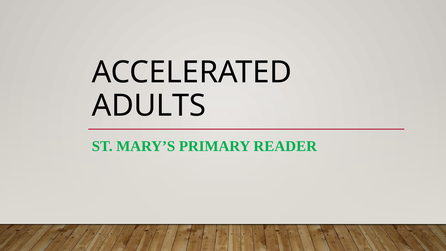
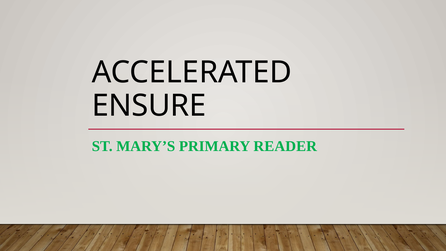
ADULTS: ADULTS -> ENSURE (149, 106)
